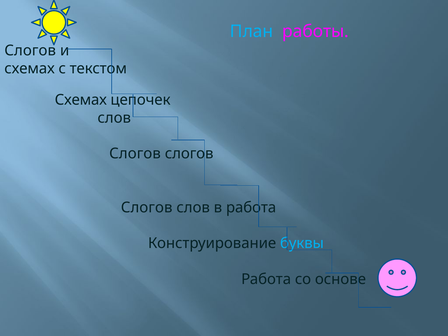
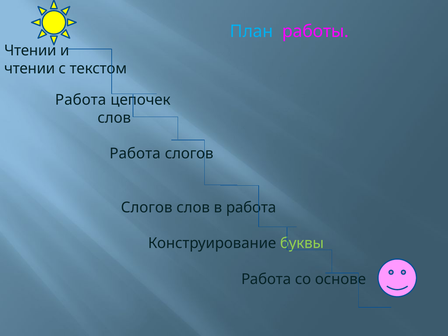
Слогов: Слогов -> Чтении (30, 51)
схемах: схемах -> чтении (30, 69)
Схемах: Схемах -> Работа (81, 100)
Слогов: Слогов -> Работа (135, 154)
буквы colour: light blue -> light green (302, 243)
